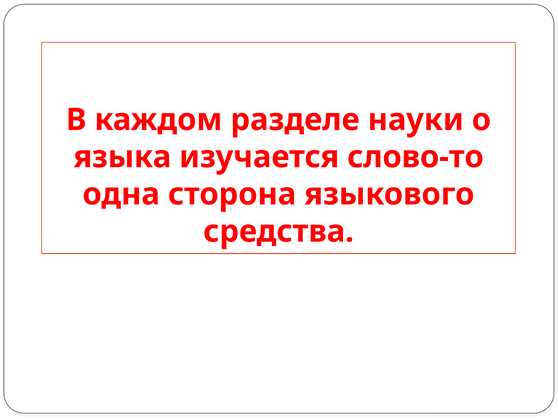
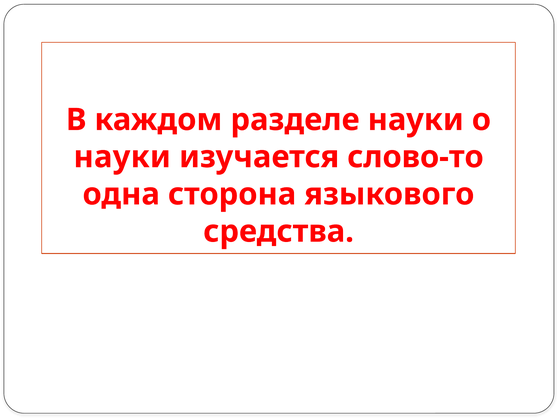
языка: языка -> науки (122, 157)
